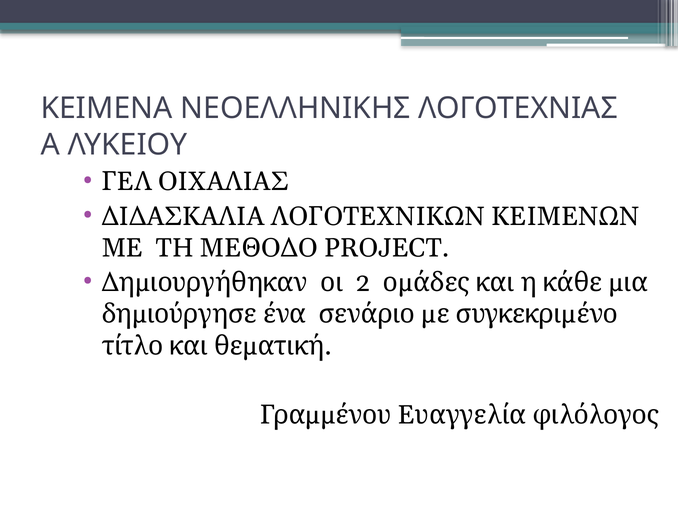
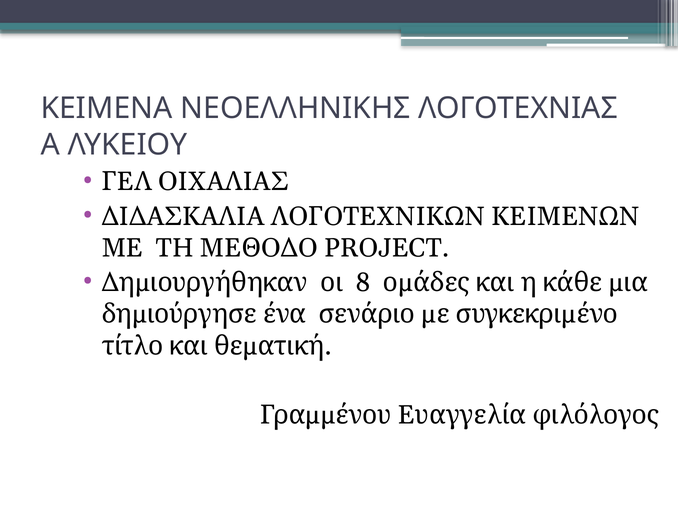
2: 2 -> 8 (363, 282)
